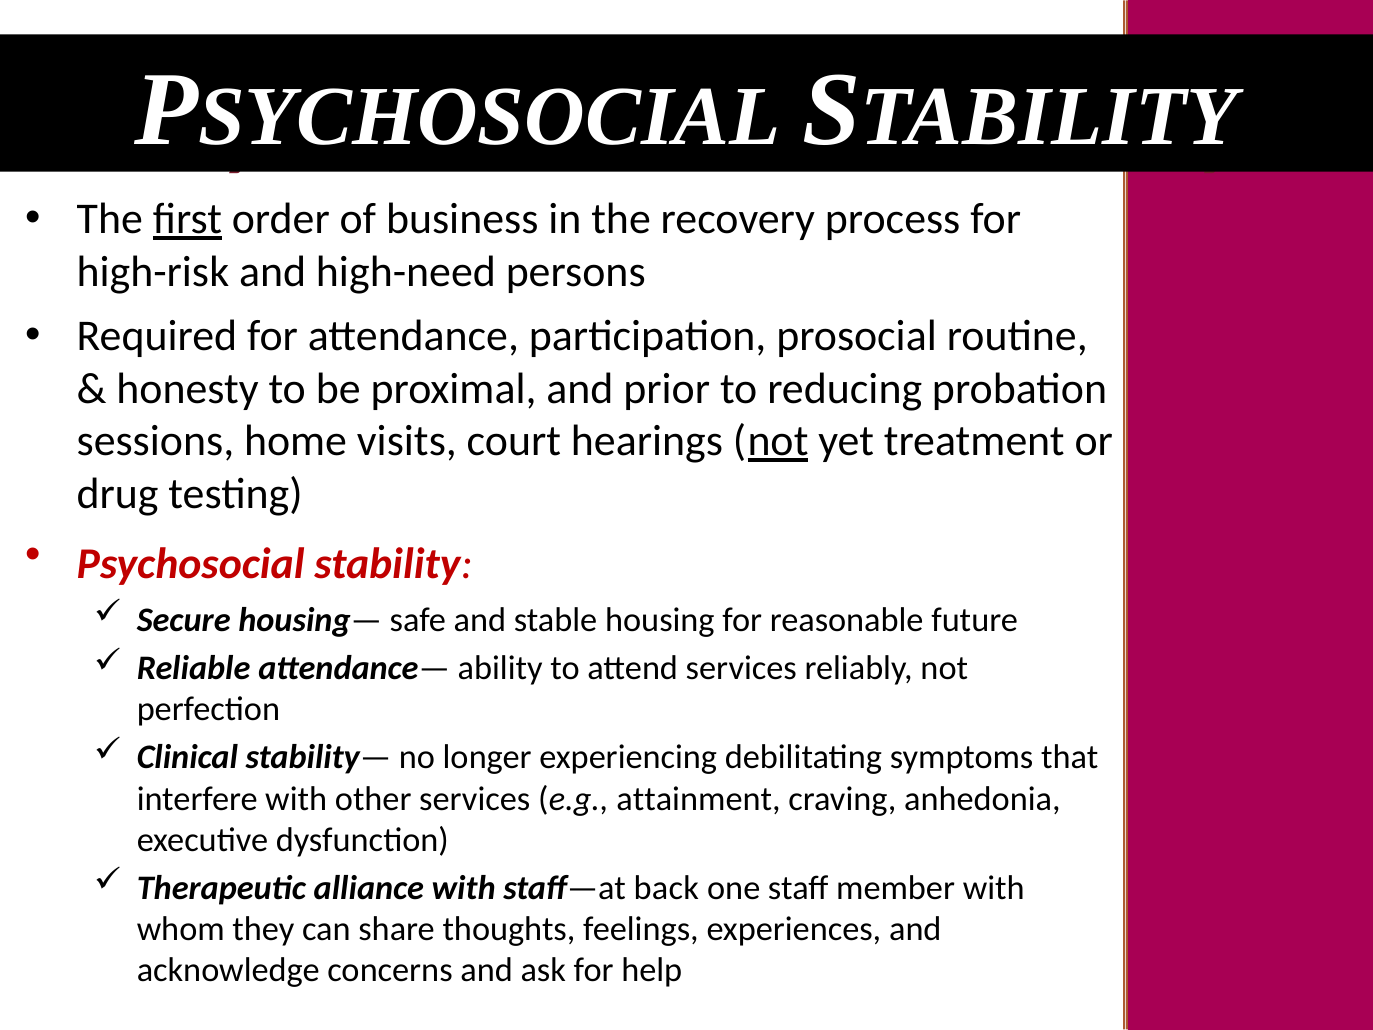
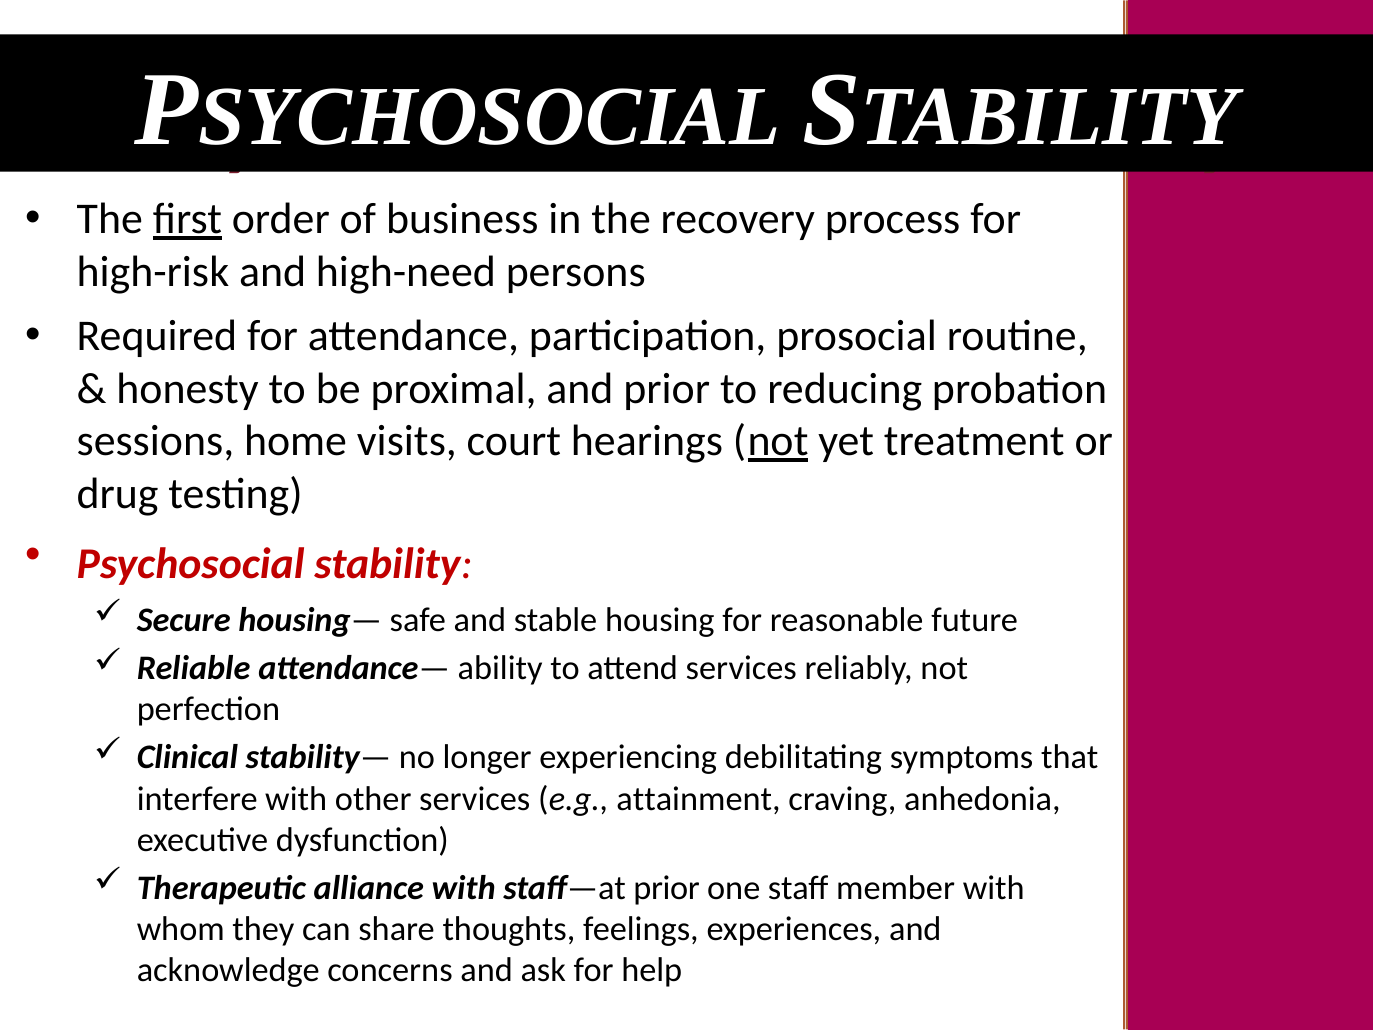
staff—at back: back -> prior (667, 888)
